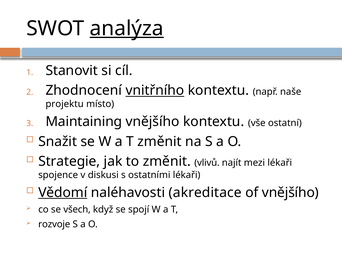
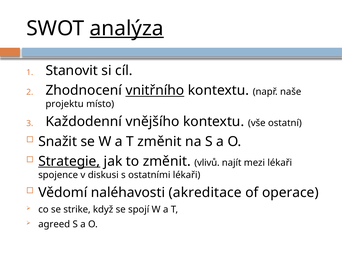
Maintaining: Maintaining -> Každodenní (84, 122)
Strategie underline: none -> present (69, 162)
Vědomí underline: present -> none (63, 193)
of vnějšího: vnějšího -> operace (290, 193)
všech: všech -> strike (77, 210)
rozvoje: rozvoje -> agreed (54, 225)
